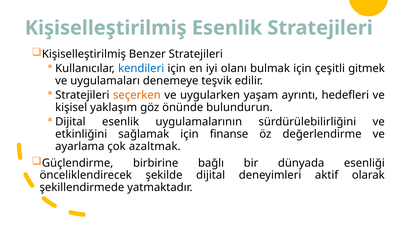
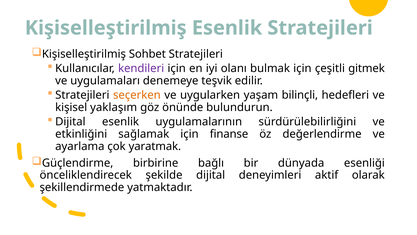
Benzer: Benzer -> Sohbet (147, 54)
kendileri colour: blue -> purple (141, 68)
ayrıntı: ayrıntı -> bilinçli (300, 95)
azaltmak: azaltmak -> yaratmak (155, 146)
